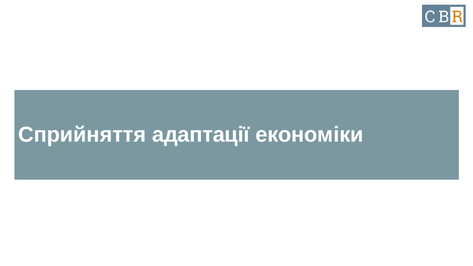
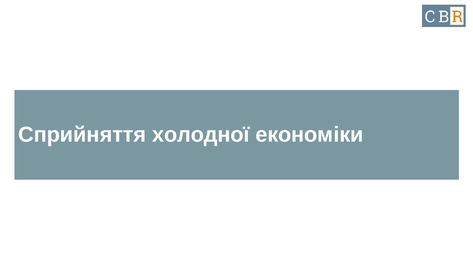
адаптації: адаптації -> холодної (201, 135)
